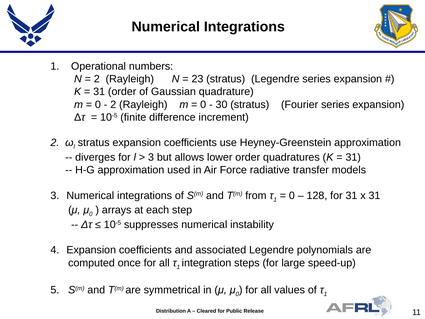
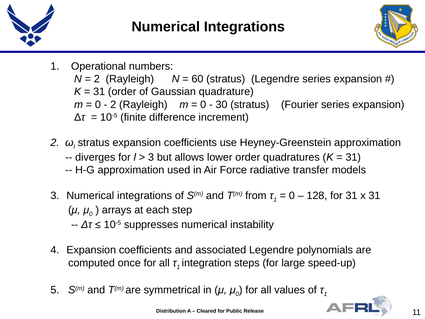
23: 23 -> 60 (197, 79)
